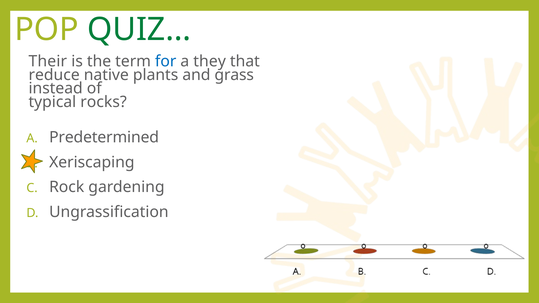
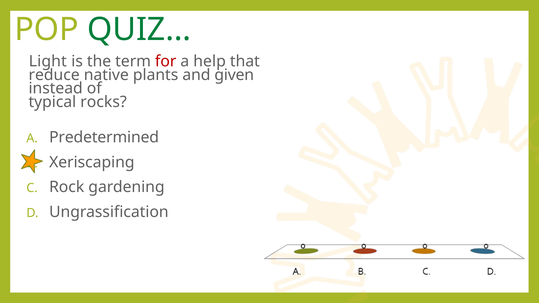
Their: Their -> Light (48, 61)
for colour: blue -> red (166, 61)
they: they -> help (210, 61)
grass: grass -> given (234, 75)
